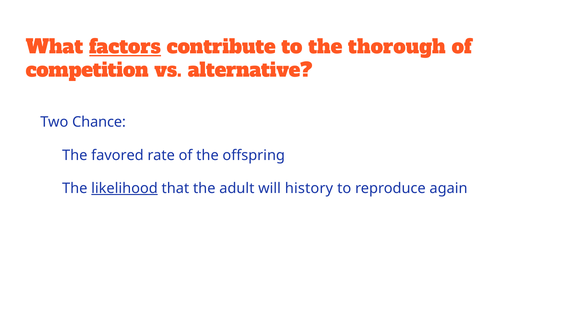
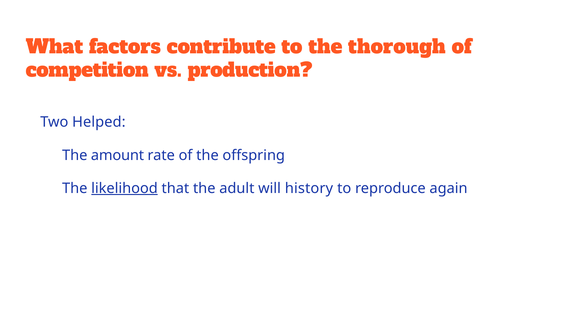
factors underline: present -> none (125, 47)
alternative: alternative -> production (250, 71)
Chance: Chance -> Helped (99, 122)
favored: favored -> amount (117, 155)
